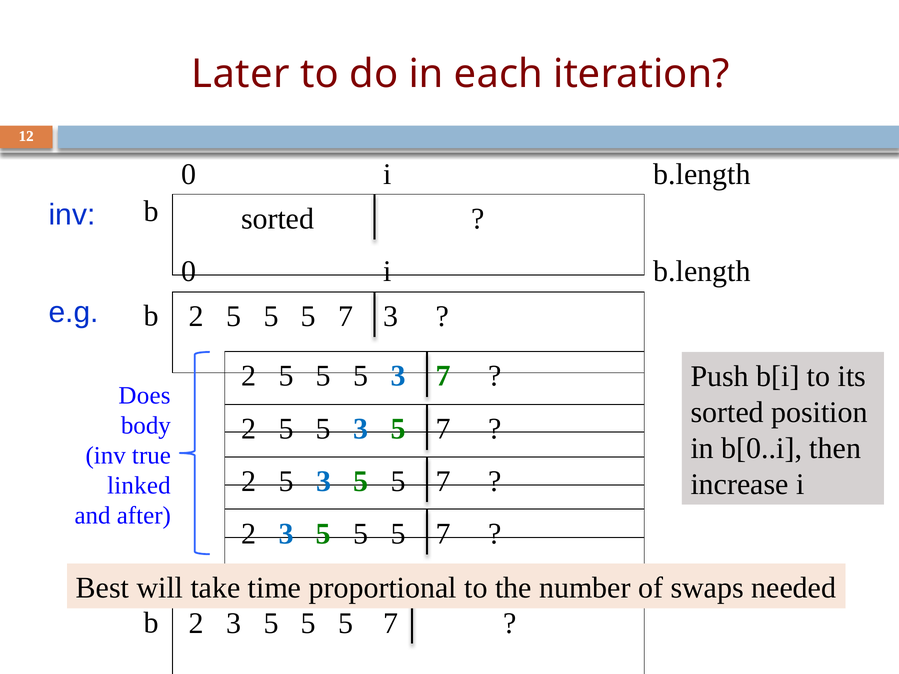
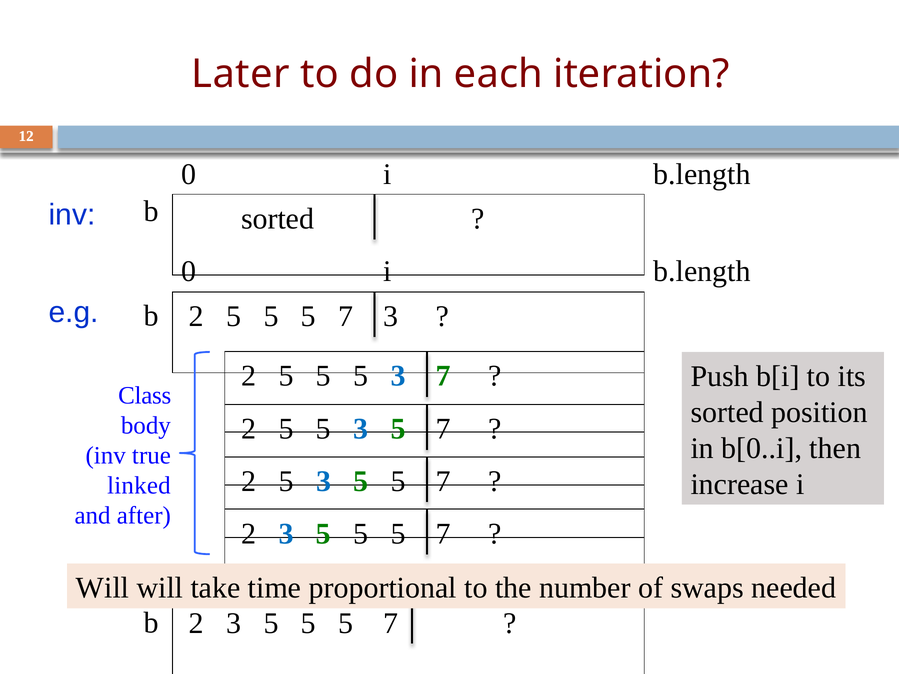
Does: Does -> Class (145, 396)
Best: Best -> Will (103, 588)
